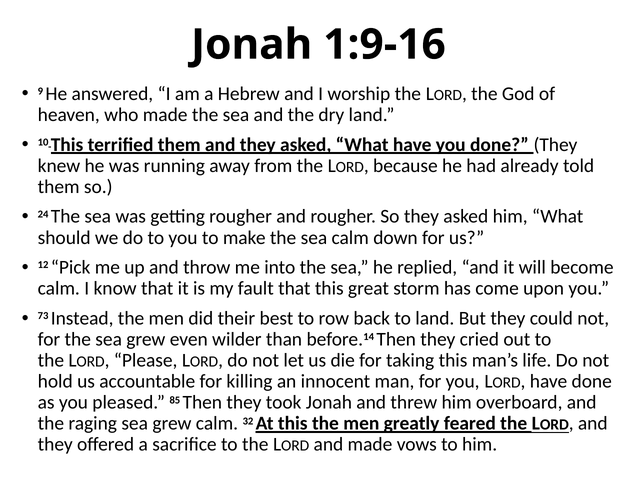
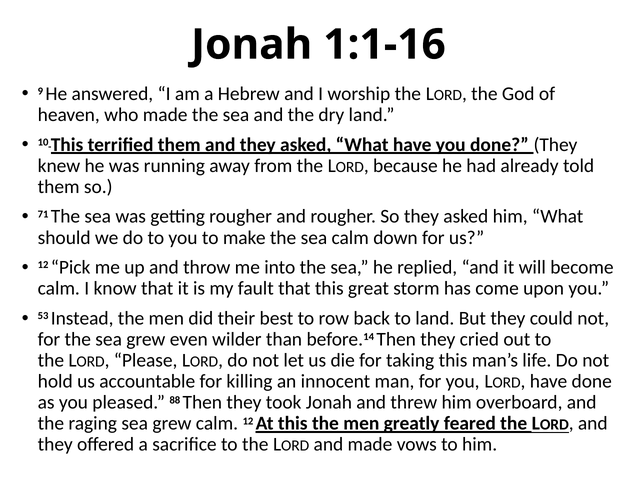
1:9-16: 1:9-16 -> 1:1-16 (385, 45)
24: 24 -> 71 (43, 214)
73: 73 -> 53 (43, 316)
85: 85 -> 88 (175, 400)
calm 32: 32 -> 12 (248, 421)
